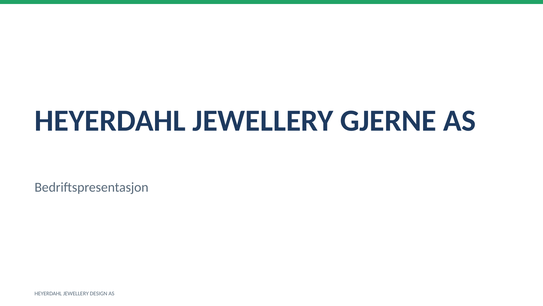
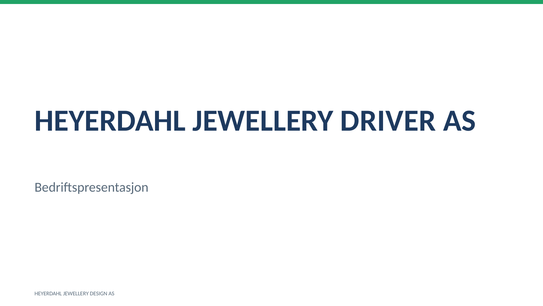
GJERNE: GJERNE -> DRIVER (388, 120)
